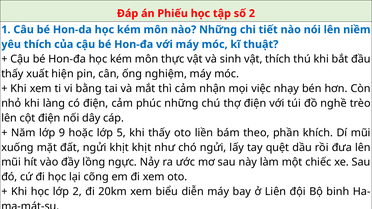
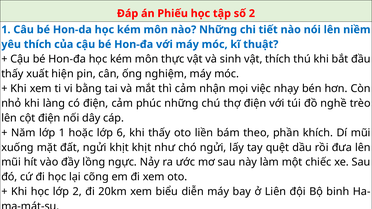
lớp 9: 9 -> 1 (62, 133)
5: 5 -> 6 (121, 133)
